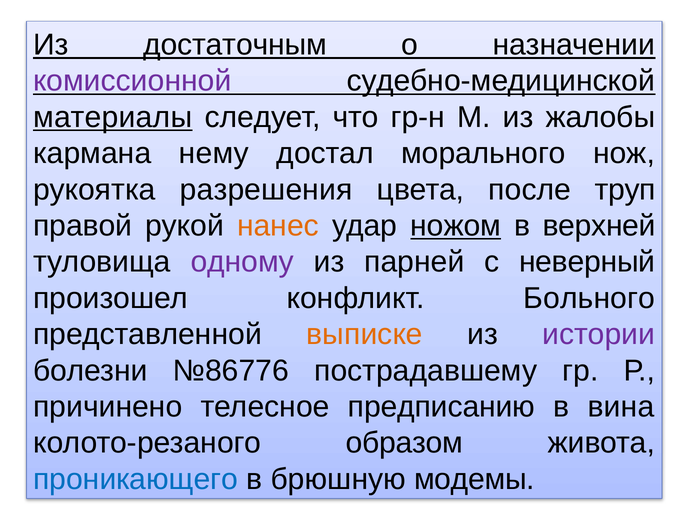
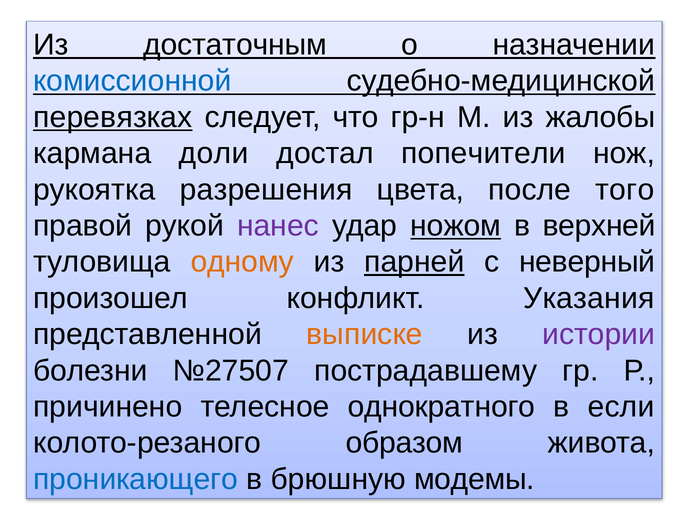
комиссионной colour: purple -> blue (132, 81)
материалы: материалы -> перевязках (113, 117)
нему: нему -> доли (214, 153)
морального: морального -> попечители (483, 153)
труп: труп -> того (625, 189)
нанес colour: orange -> purple (278, 226)
одному colour: purple -> orange (242, 262)
парней underline: none -> present (414, 262)
Больного: Больного -> Указания (589, 298)
№86776: №86776 -> №27507 (231, 370)
предписанию: предписанию -> однократного (441, 406)
вина: вина -> если (621, 406)
